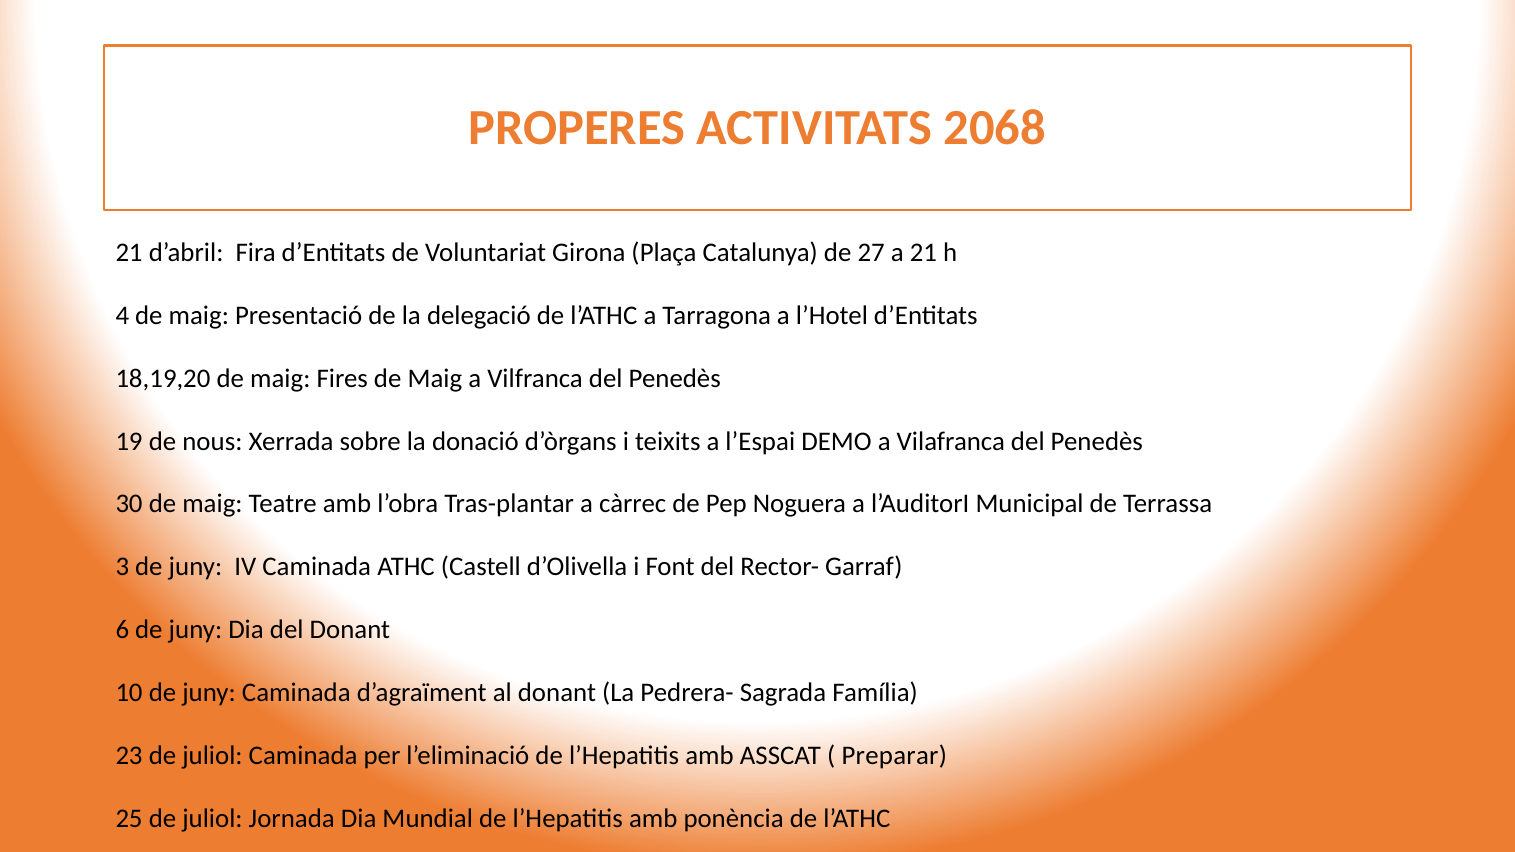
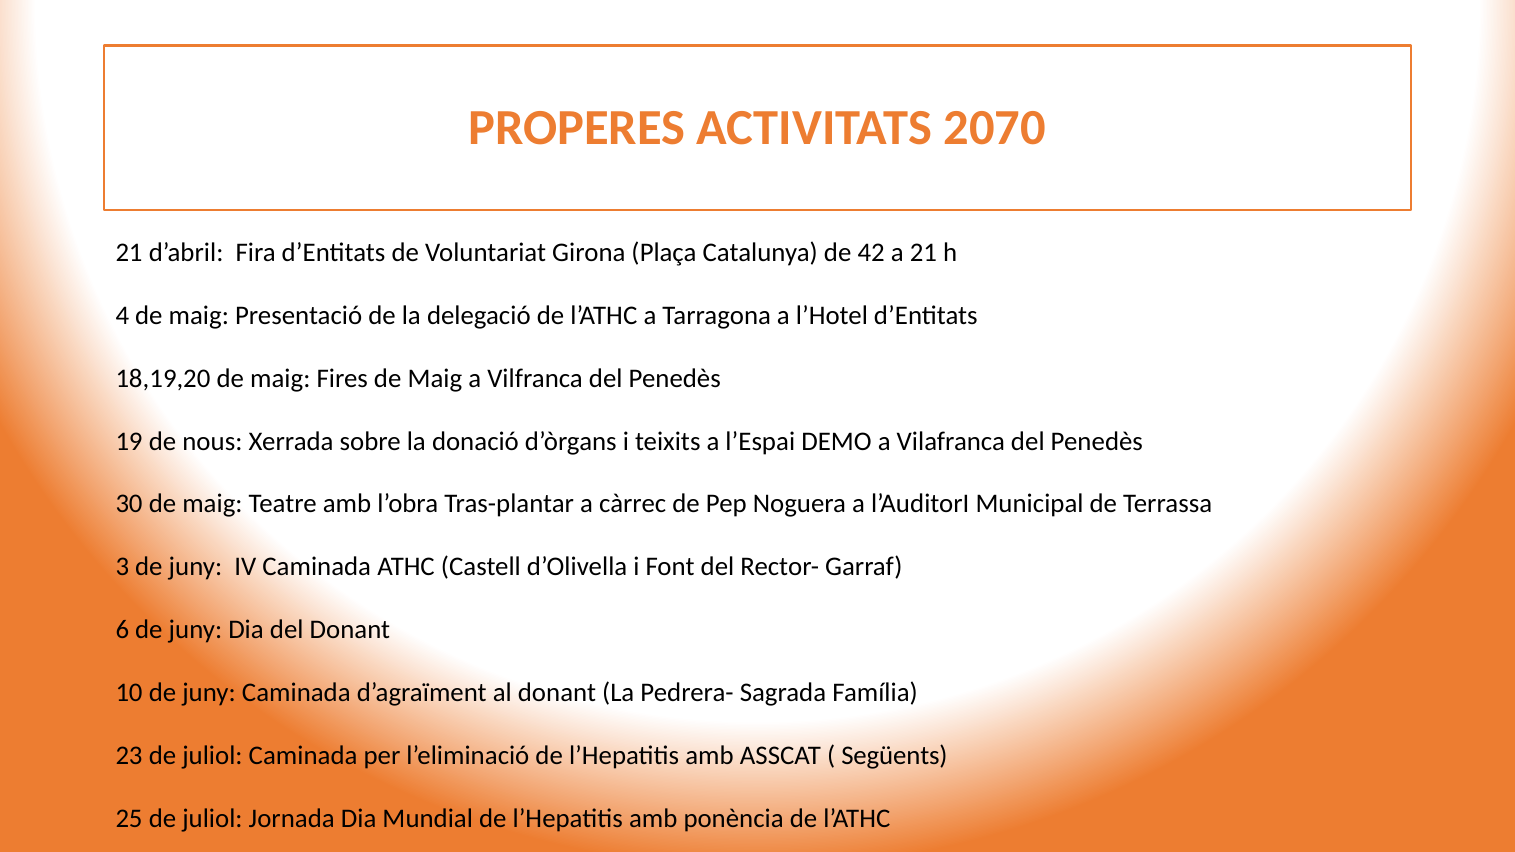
2068: 2068 -> 2070 (995, 127)
27: 27 -> 42 (871, 253)
Preparar: Preparar -> Següents (894, 756)
